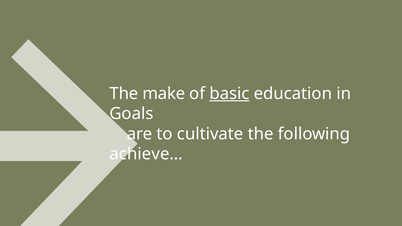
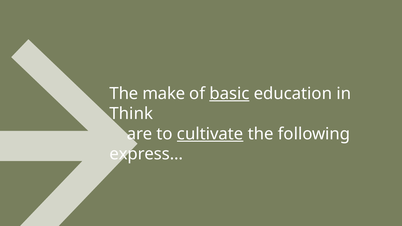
Goals: Goals -> Think (131, 114)
cultivate underline: none -> present (210, 134)
achieve…: achieve… -> express… (146, 154)
